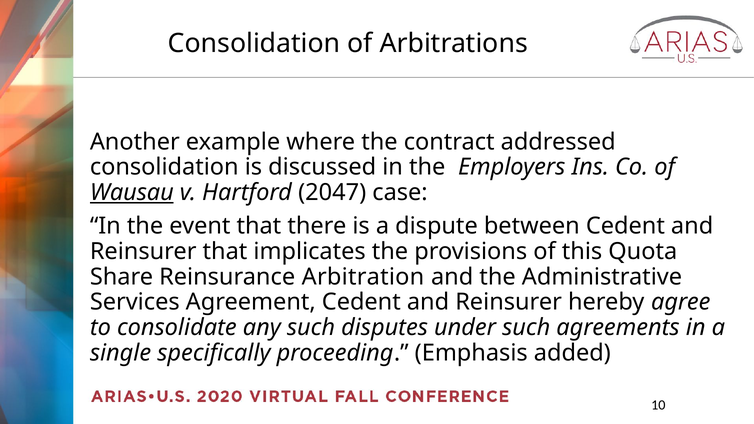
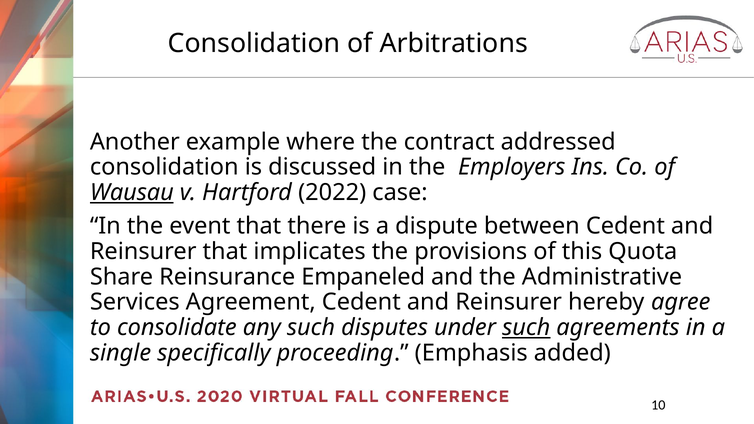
2047: 2047 -> 2022 (332, 193)
Arbitration: Arbitration -> Empaneled (363, 277)
such underline: none -> present (526, 328)
